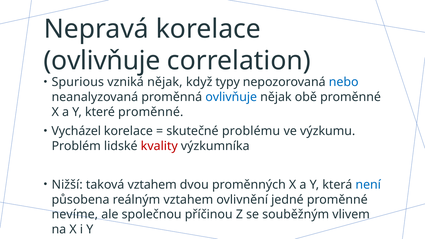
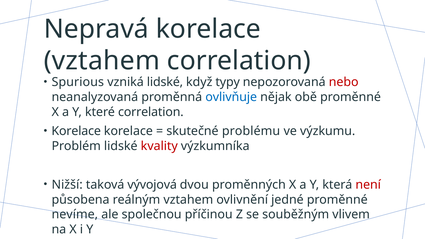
ovlivňuje: ovlivňuje -> vztahem (102, 61)
vzniká nějak: nějak -> lidské (165, 82)
nebo colour: blue -> red (344, 82)
které proměnné: proměnné -> correlation (151, 112)
Vycházel: Vycházel -> Korelace (76, 131)
taková vztahem: vztahem -> vývojová (152, 185)
není colour: blue -> red (368, 185)
